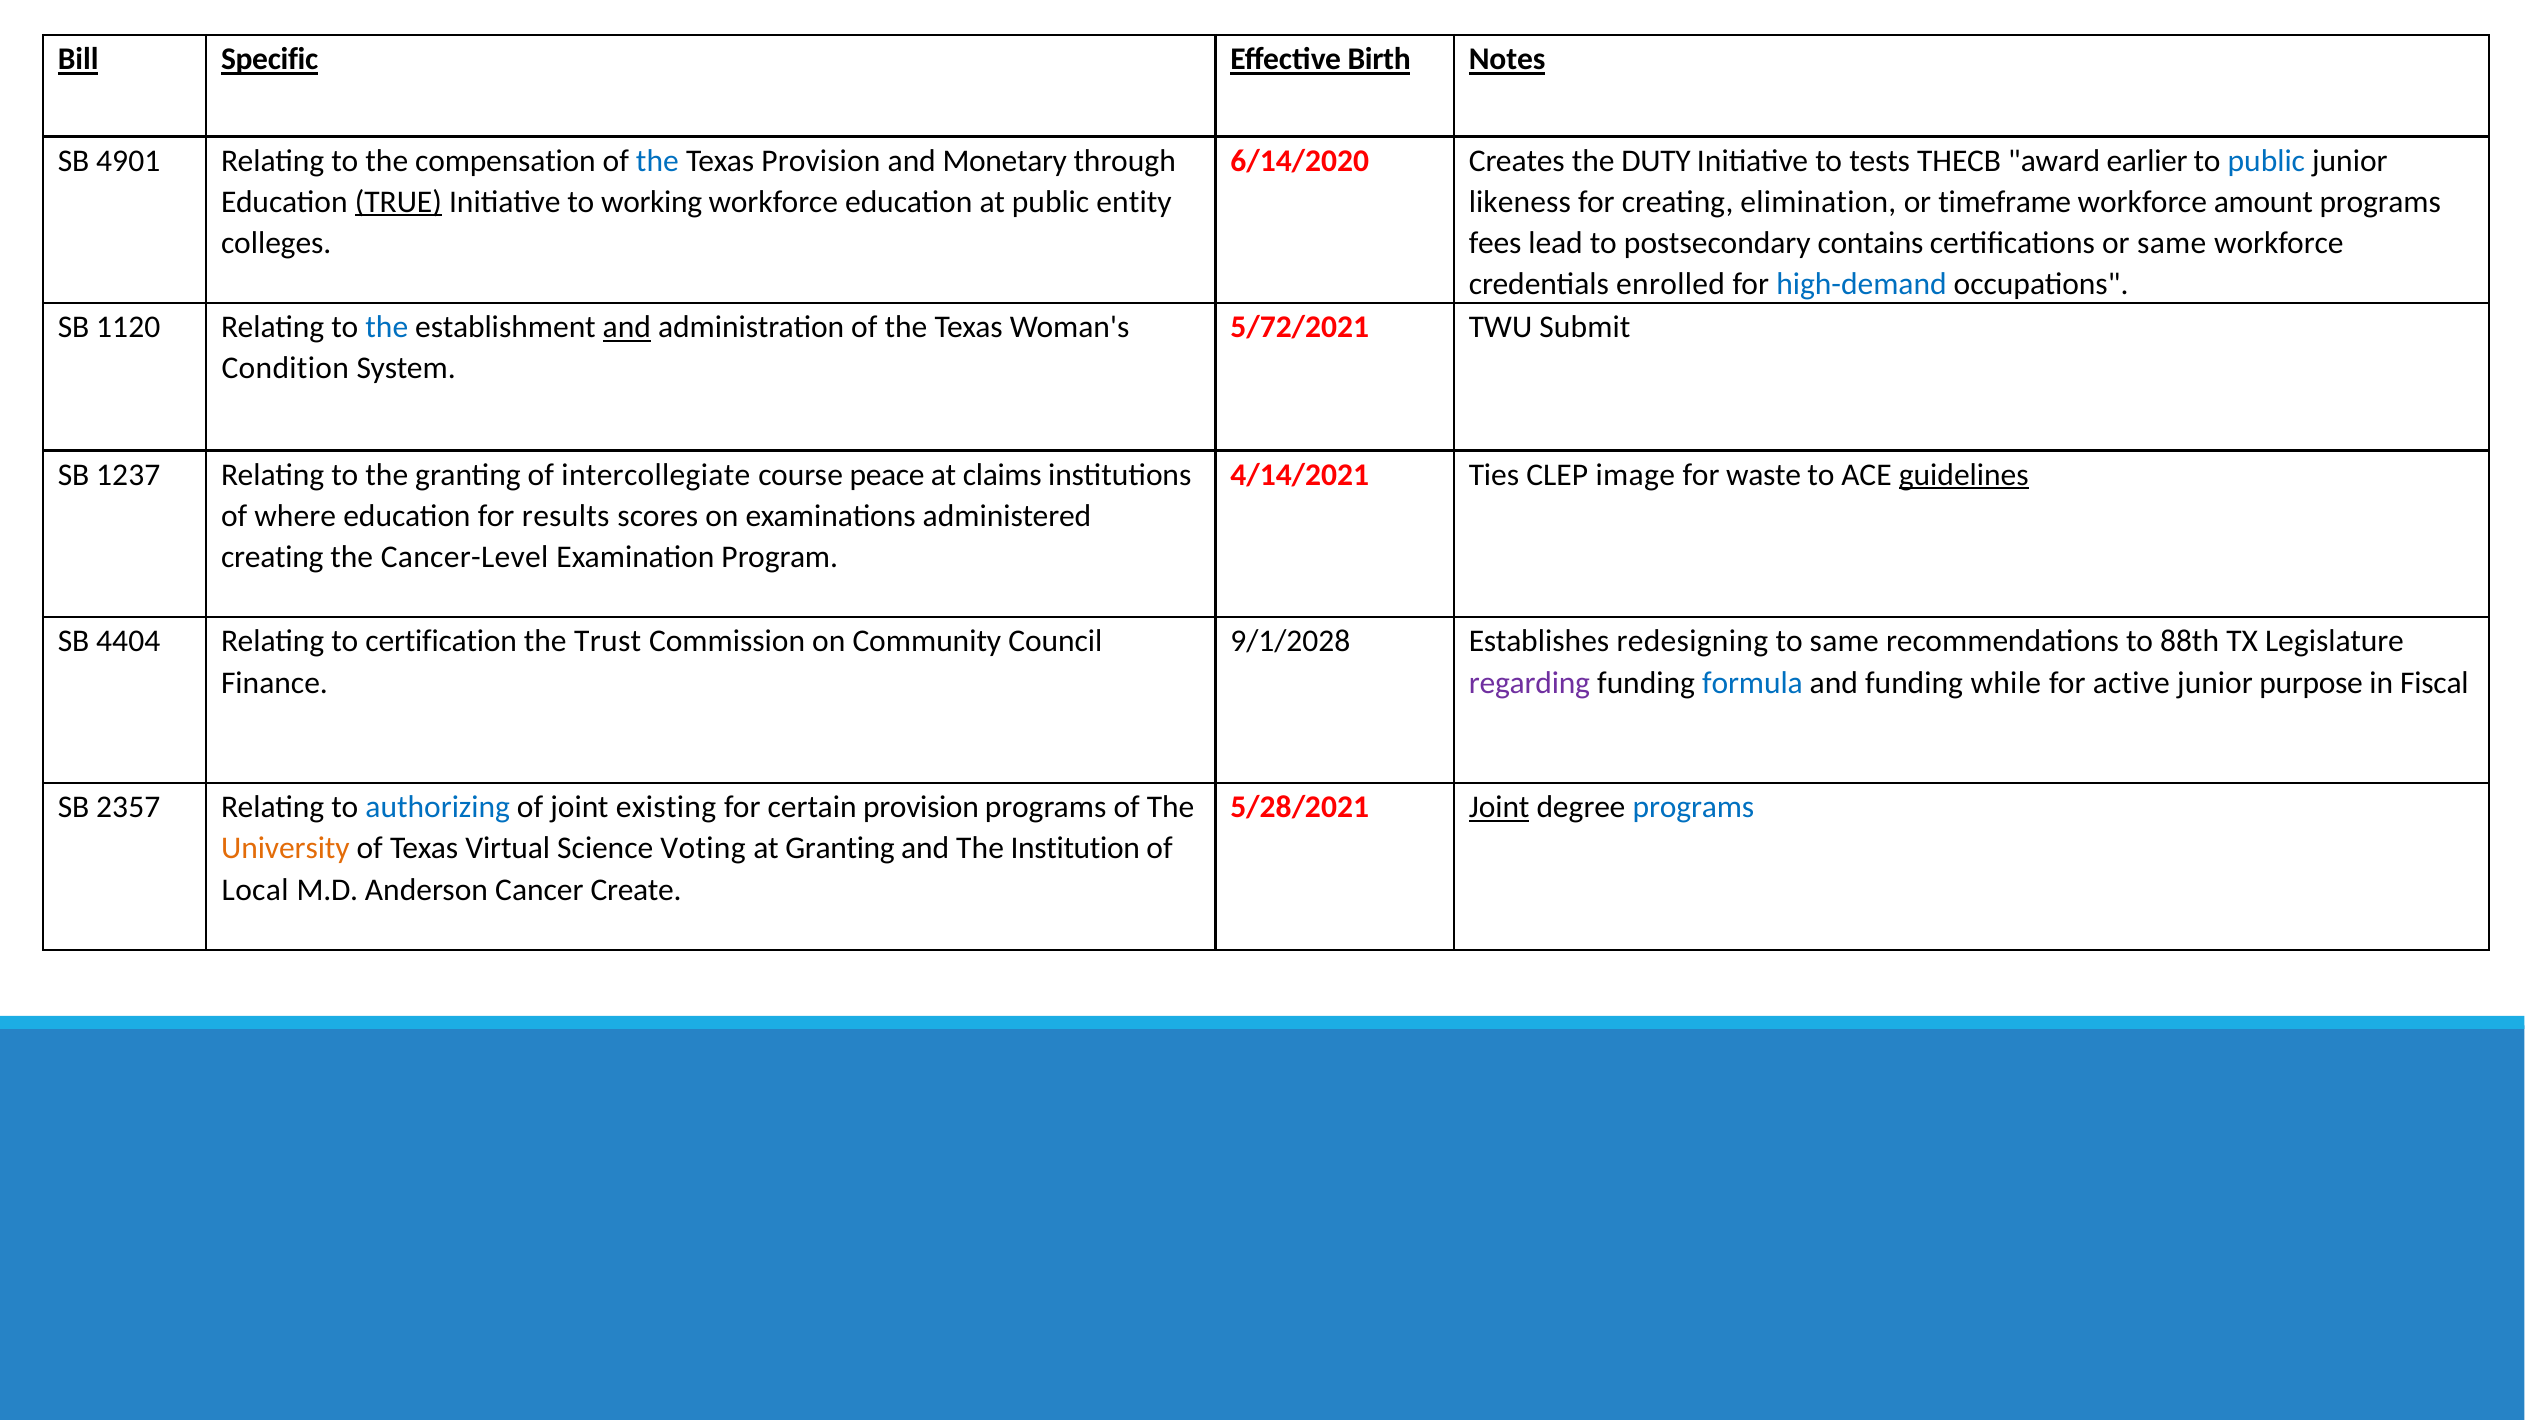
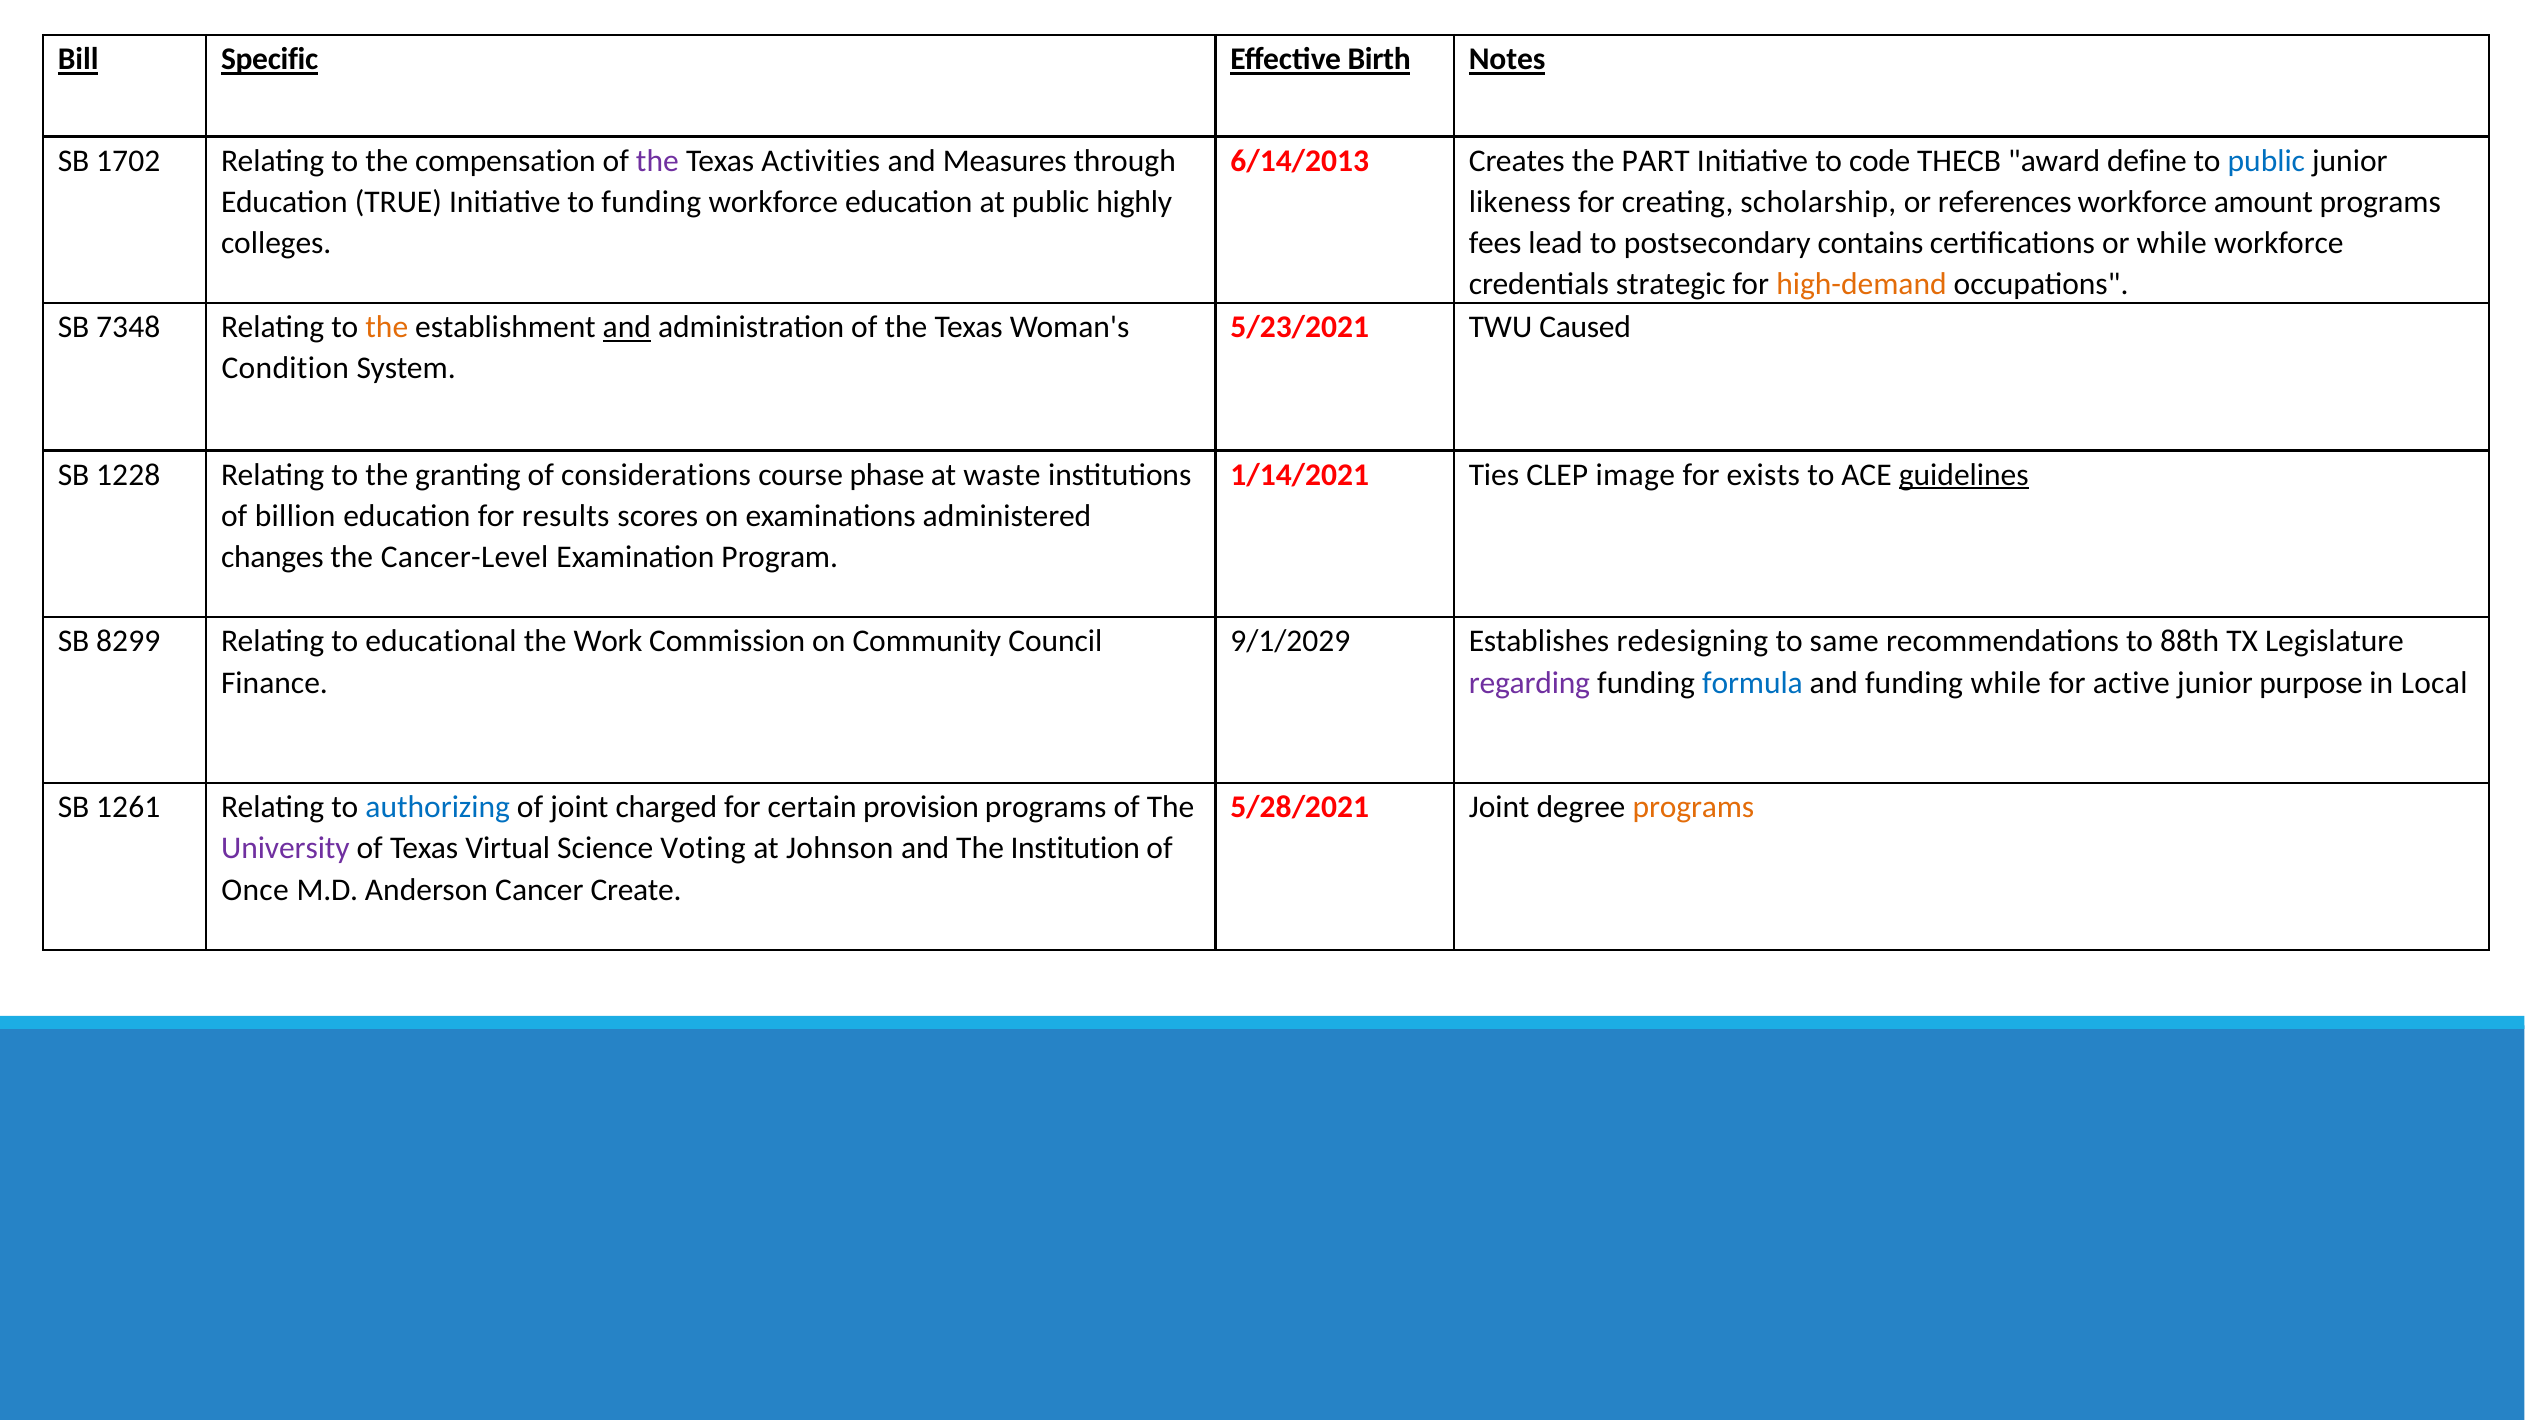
4901: 4901 -> 1702 (128, 161)
the colour: blue -> purple (657, 161)
Texas Provision: Provision -> Activities (821, 161)
Monetary: Monetary -> Measures (1005, 161)
6/14/2020: 6/14/2020 -> 6/14/2013 (1300, 161)
DUTY: DUTY -> PART (1656, 161)
tests: tests -> code (1880, 161)
earlier: earlier -> define (2147, 161)
TRUE underline: present -> none (398, 202)
to working: working -> funding (651, 202)
entity: entity -> highly (1134, 202)
elimination: elimination -> scholarship (1818, 202)
timeframe: timeframe -> references (2005, 202)
or same: same -> while (2172, 243)
enrolled: enrolled -> strategic (1671, 284)
high-demand colour: blue -> orange (1861, 284)
1120: 1120 -> 7348 (128, 327)
the colour: blue -> orange (387, 327)
5/72/2021: 5/72/2021 -> 5/23/2021 (1300, 327)
Submit: Submit -> Caused (1585, 327)
1237: 1237 -> 1228 (128, 475)
intercollegiate: intercollegiate -> considerations (656, 475)
peace: peace -> phase (887, 475)
claims: claims -> waste (1002, 475)
4/14/2021: 4/14/2021 -> 1/14/2021 (1300, 475)
waste: waste -> exists (1763, 475)
where: where -> billion (295, 516)
creating: creating -> changes (272, 557)
4404: 4404 -> 8299 (128, 642)
certification: certification -> educational (441, 642)
Trust: Trust -> Work (608, 642)
9/1/2028: 9/1/2028 -> 9/1/2029 (1290, 642)
Fiscal: Fiscal -> Local (2434, 683)
2357: 2357 -> 1261 (128, 808)
existing: existing -> charged (666, 808)
Joint underline: present -> none (1499, 808)
programs colour: blue -> orange (1693, 808)
University colour: orange -> purple (285, 849)
at Granting: Granting -> Johnson (840, 849)
Local: Local -> Once (255, 890)
